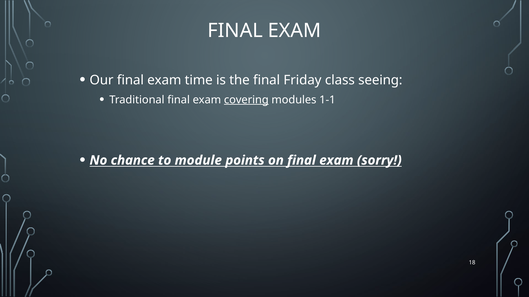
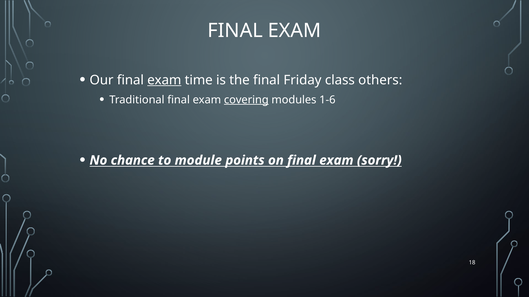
exam underline: none -> present (164, 80)
seeing: seeing -> others (380, 80)
1-1: 1-1 -> 1-6 (327, 100)
